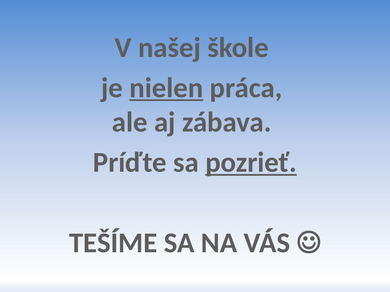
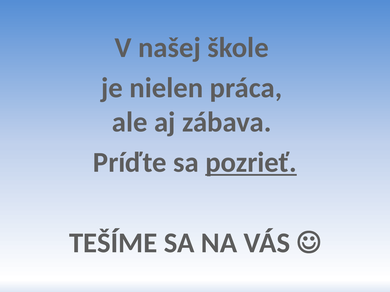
nielen underline: present -> none (166, 88)
